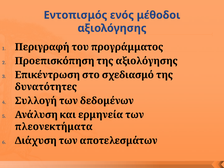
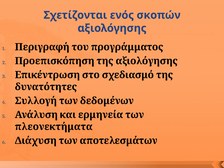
Εντοπισμός: Εντοπισμός -> Σχετίζονται (75, 15)
μέθοδοι: μέθοδοι -> σκοπών (159, 15)
